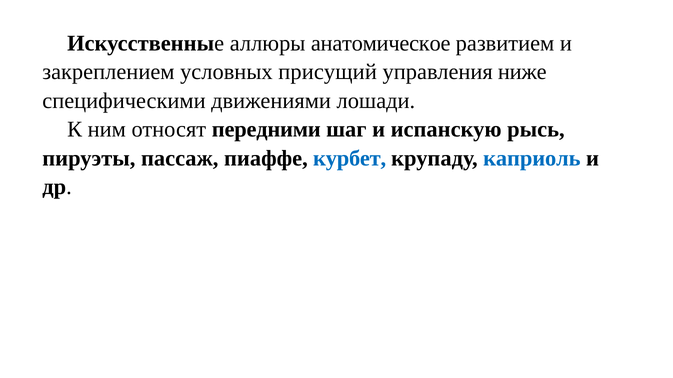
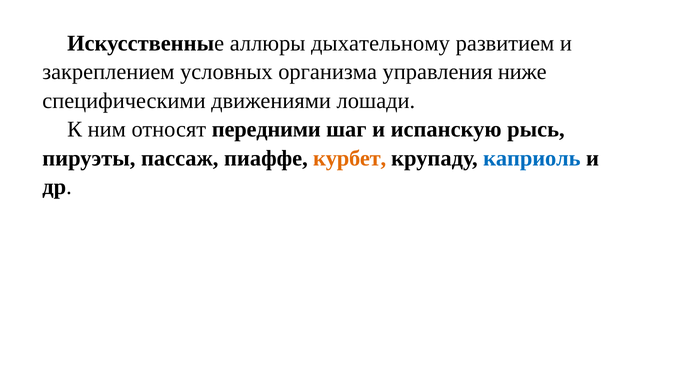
анатомическое: анатомическое -> дыхательному (380, 43)
присущий: присущий -> организма (328, 72)
курбет colour: blue -> orange (350, 158)
